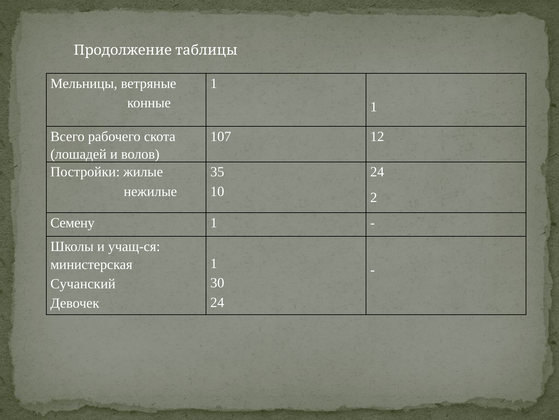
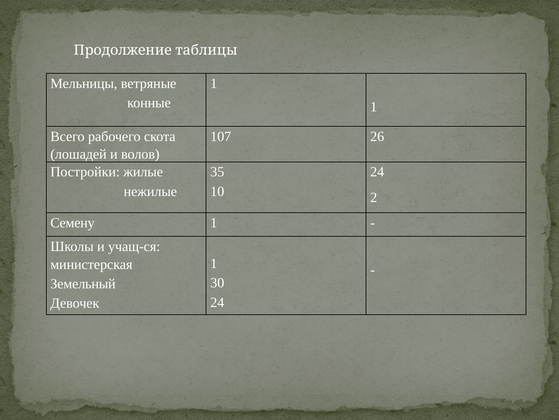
12: 12 -> 26 (377, 136)
Сучанский: Сучанский -> Земельный (83, 283)
